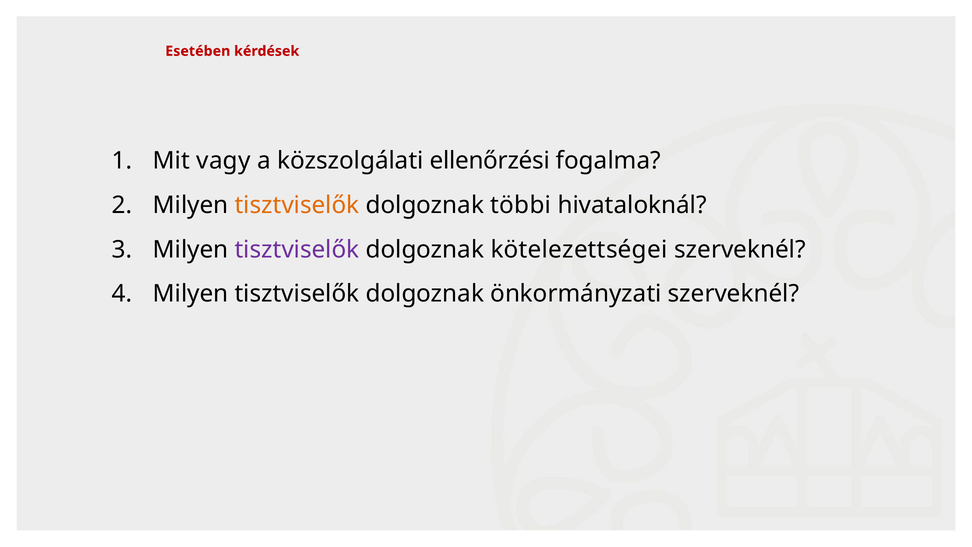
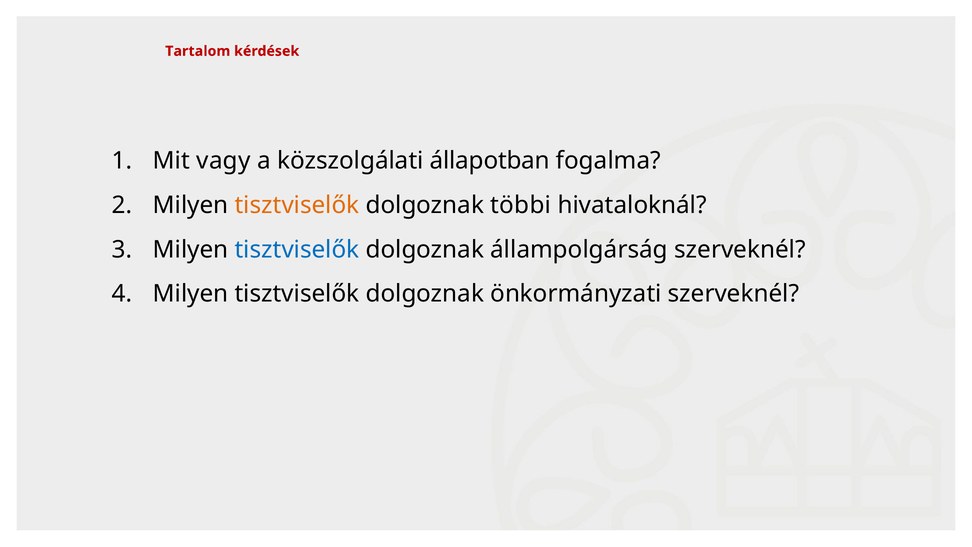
Esetében: Esetében -> Tartalom (198, 51)
ellenőrzési: ellenőrzési -> állapotban (490, 160)
tisztviselők colour: purple -> blue (297, 249)
kötelezettségei: kötelezettségei -> állampolgárság (579, 249)
